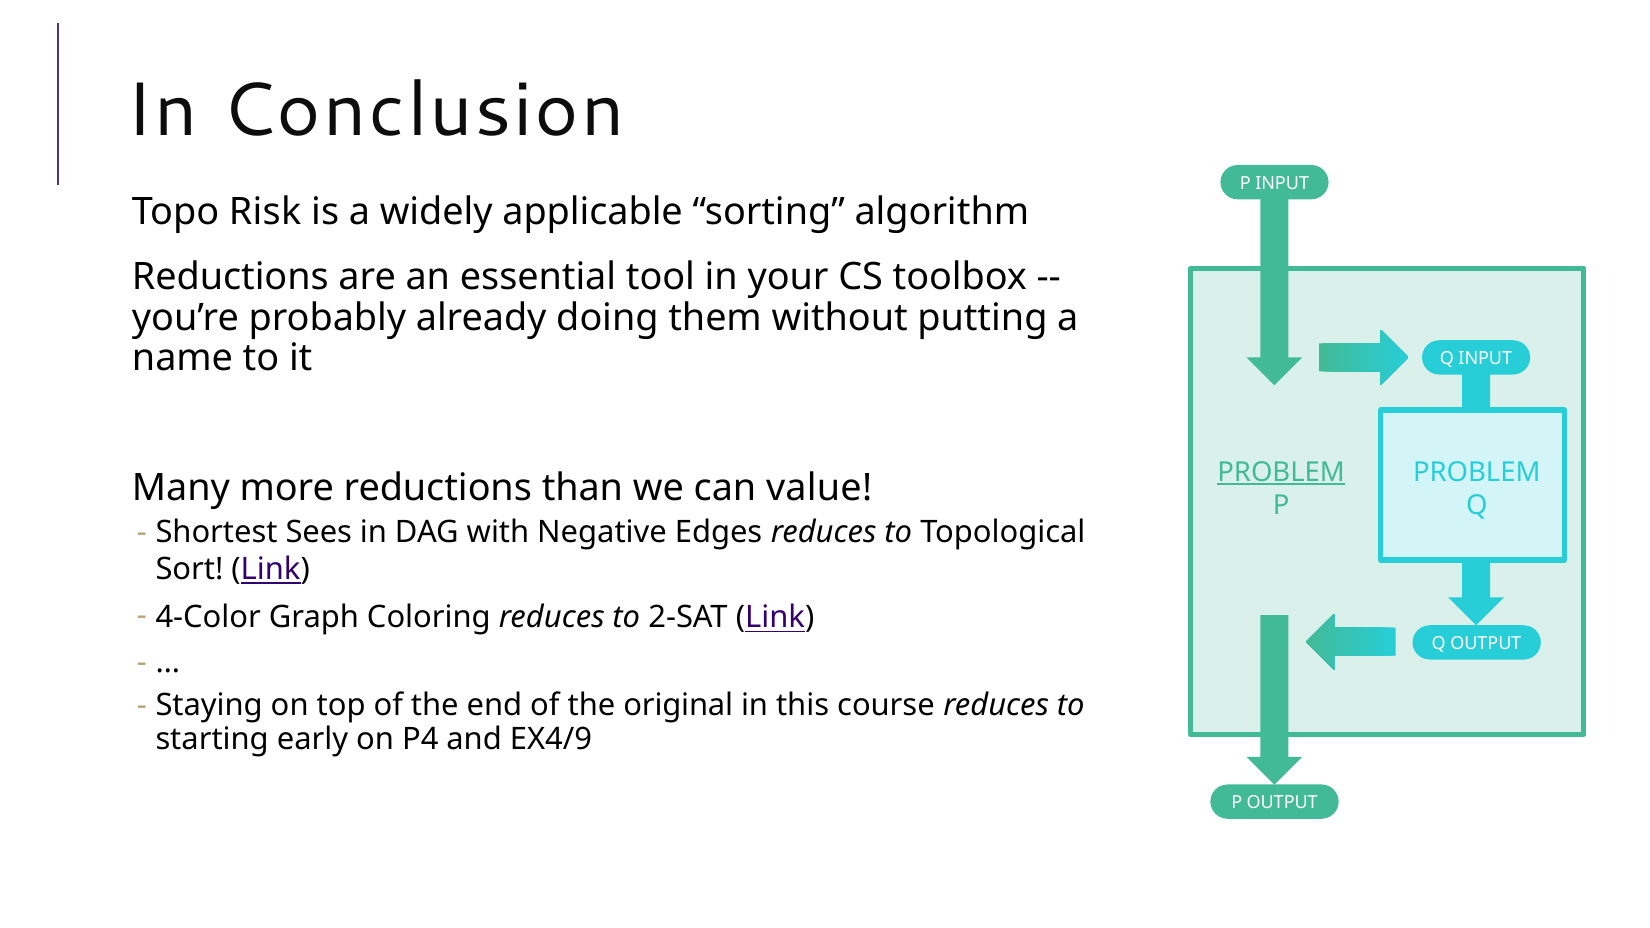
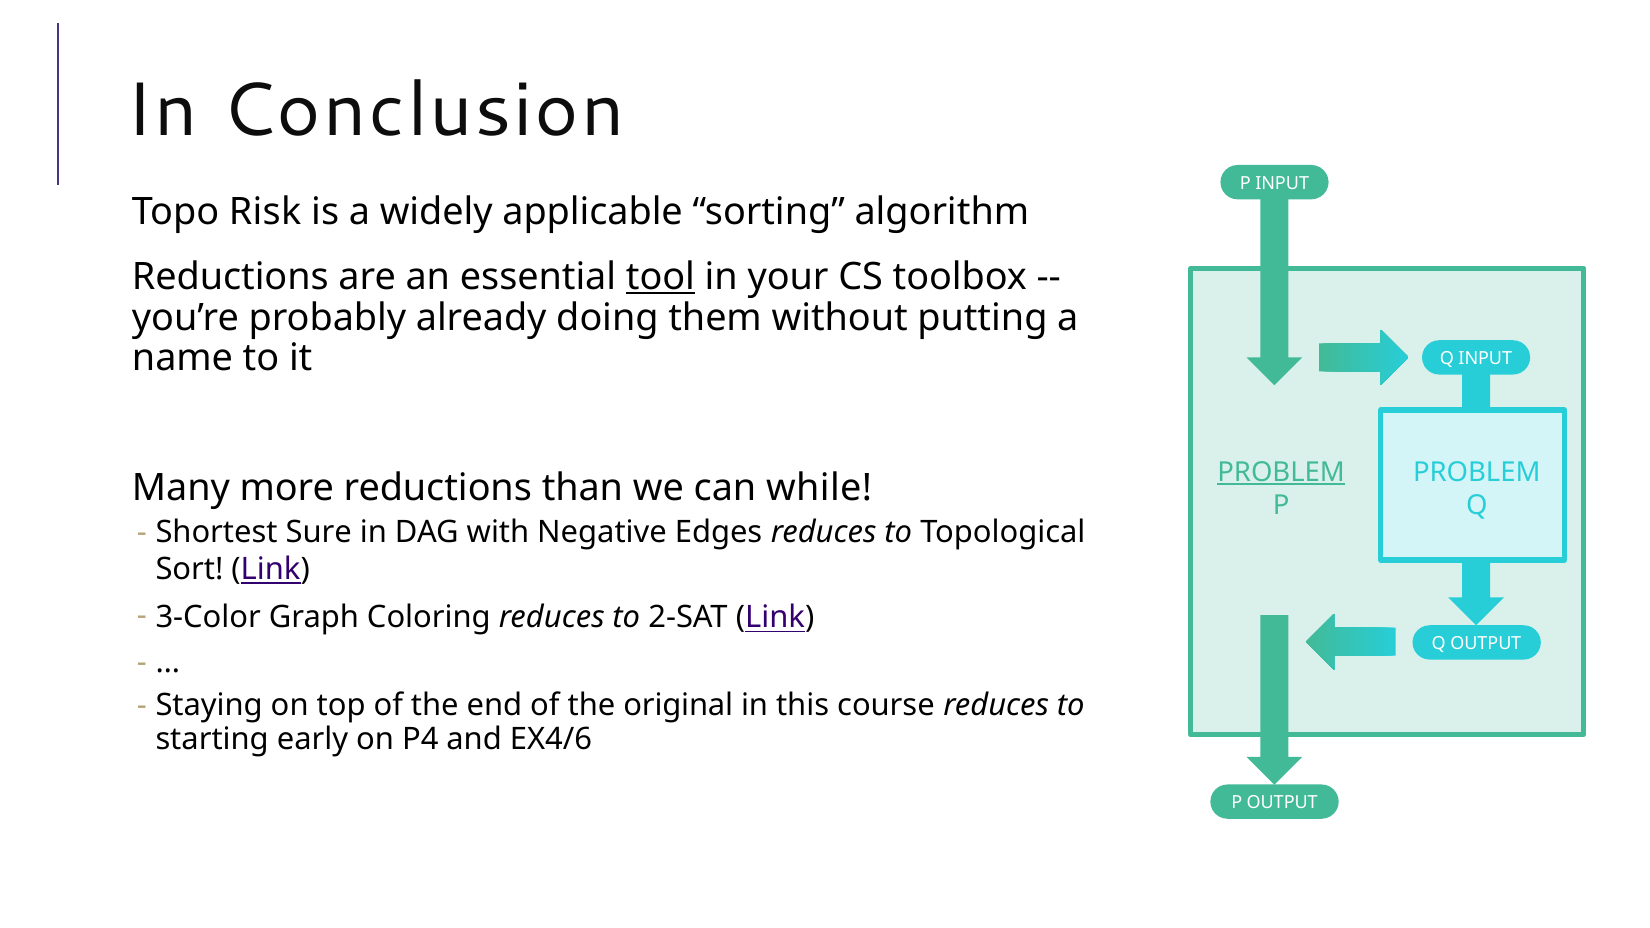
tool underline: none -> present (660, 277)
value: value -> while (819, 488)
Sees: Sees -> Sure (319, 532)
4-Color: 4-Color -> 3-Color (208, 617)
EX4/9: EX4/9 -> EX4/6 (551, 739)
